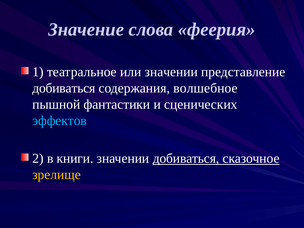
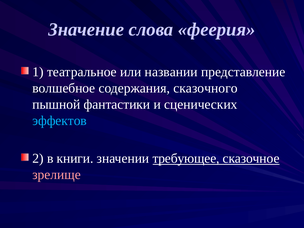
или значении: значении -> названии (171, 72)
добиваться: добиваться -> волшебное (64, 88)
волшебное: волшебное -> сказочного (205, 88)
значении добиваться: добиваться -> требующее (186, 158)
зрелище colour: yellow -> pink (57, 175)
